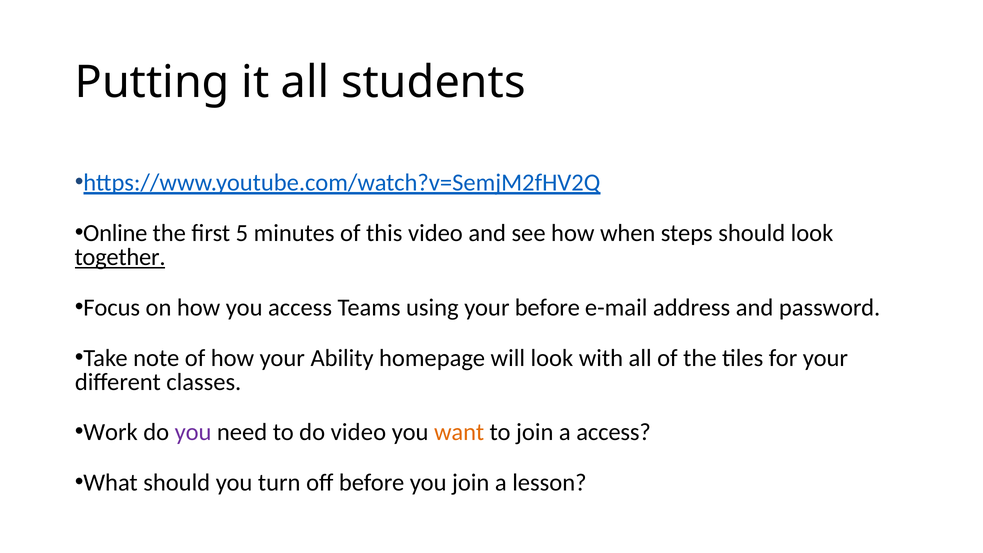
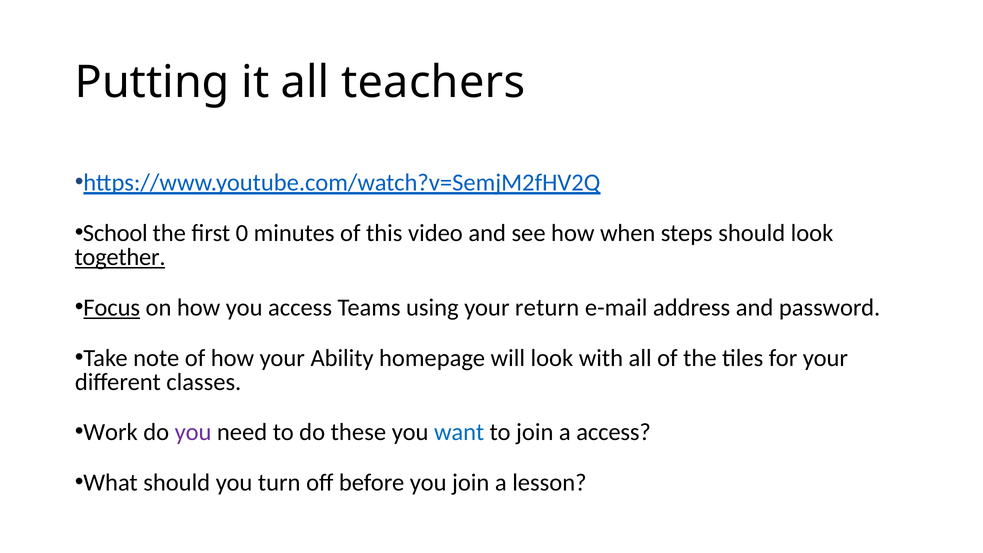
students: students -> teachers (433, 83)
Online: Online -> School (115, 233)
5: 5 -> 0 (242, 233)
Focus underline: none -> present (112, 308)
your before: before -> return (547, 308)
do video: video -> these (358, 432)
want colour: orange -> blue (459, 432)
